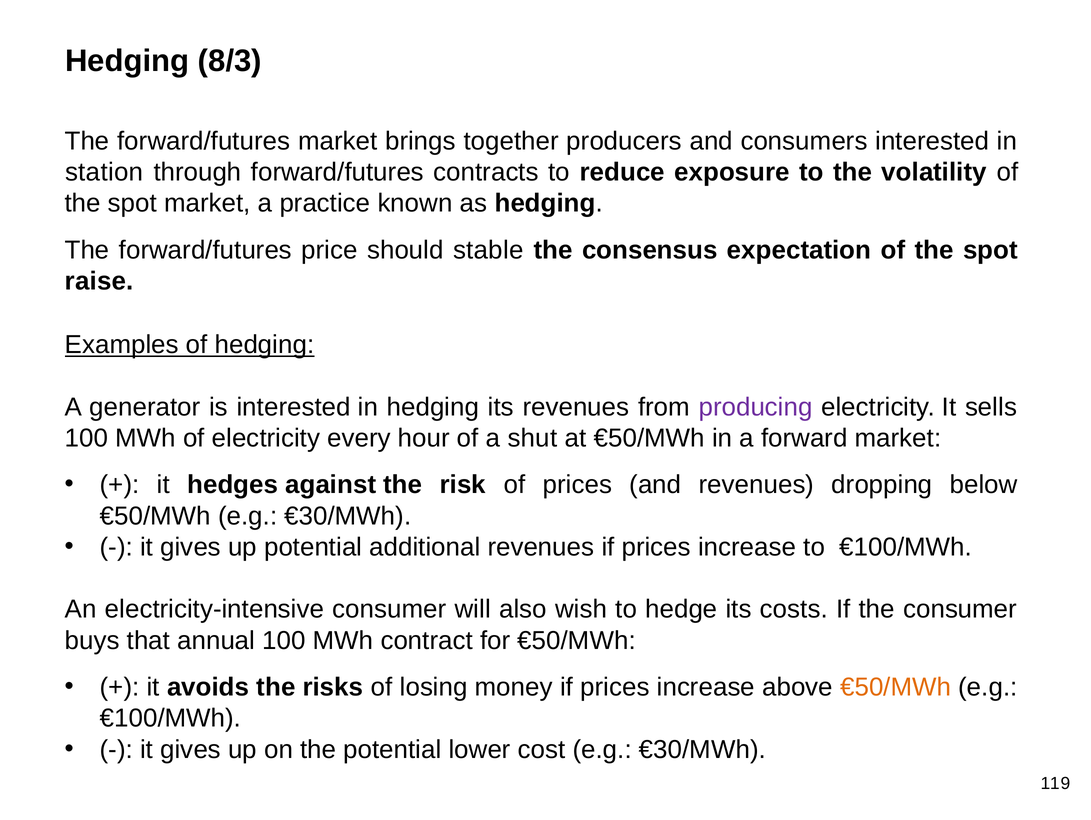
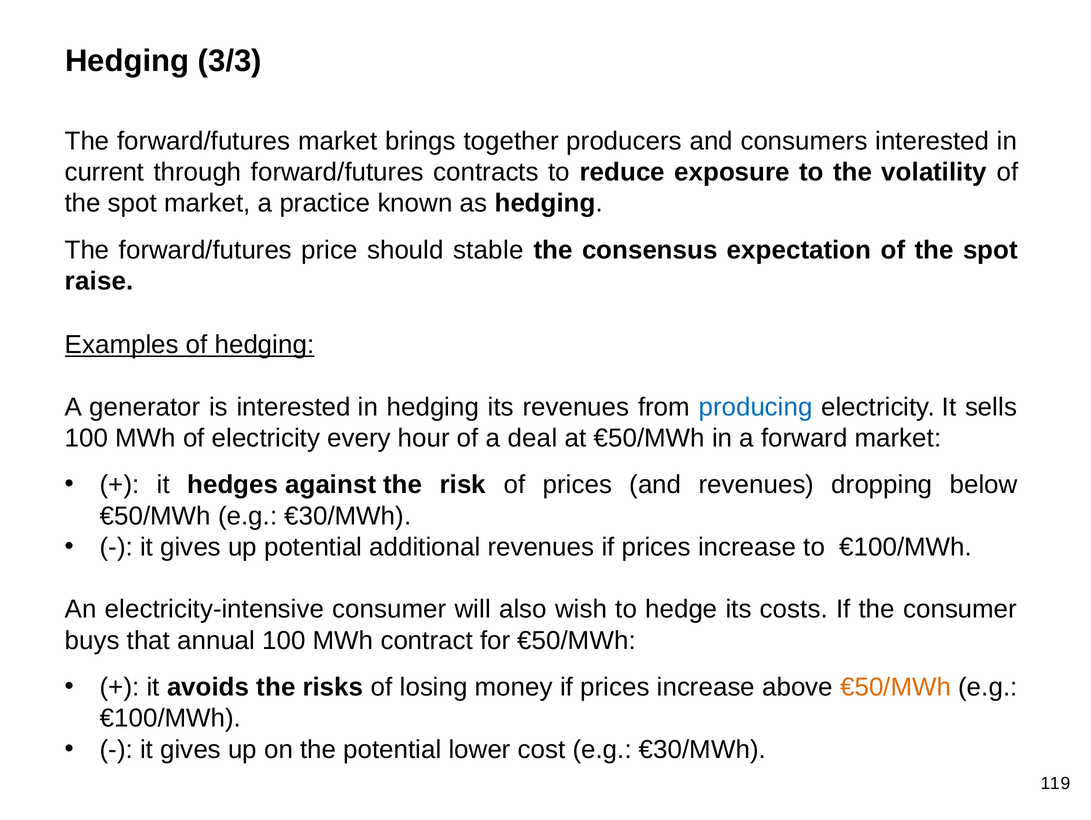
8/3: 8/3 -> 3/3 (230, 61)
station: station -> current (104, 172)
producing colour: purple -> blue (756, 407)
shut: shut -> deal (532, 438)
